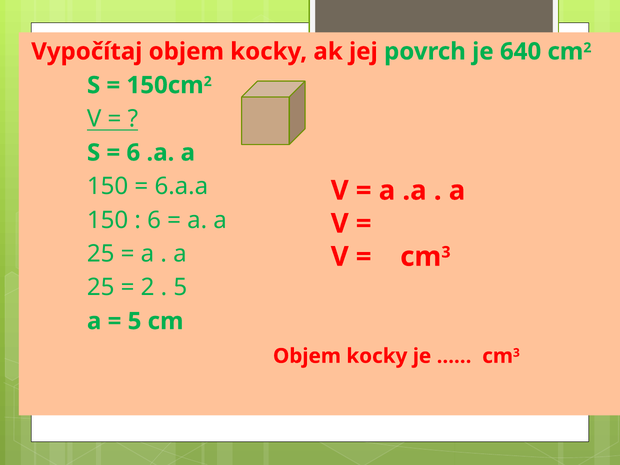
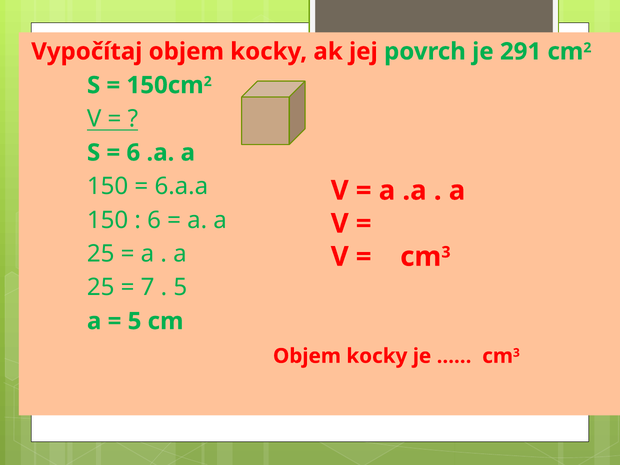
640: 640 -> 291 (521, 52)
2: 2 -> 7 (148, 287)
